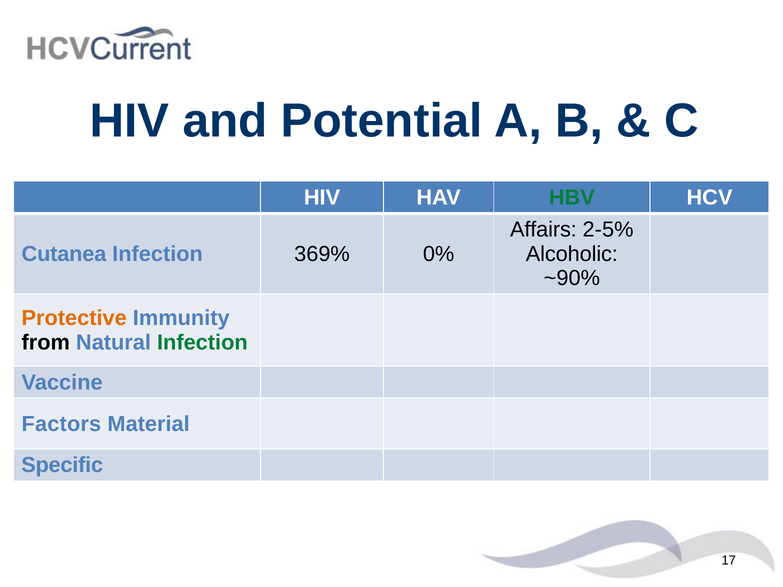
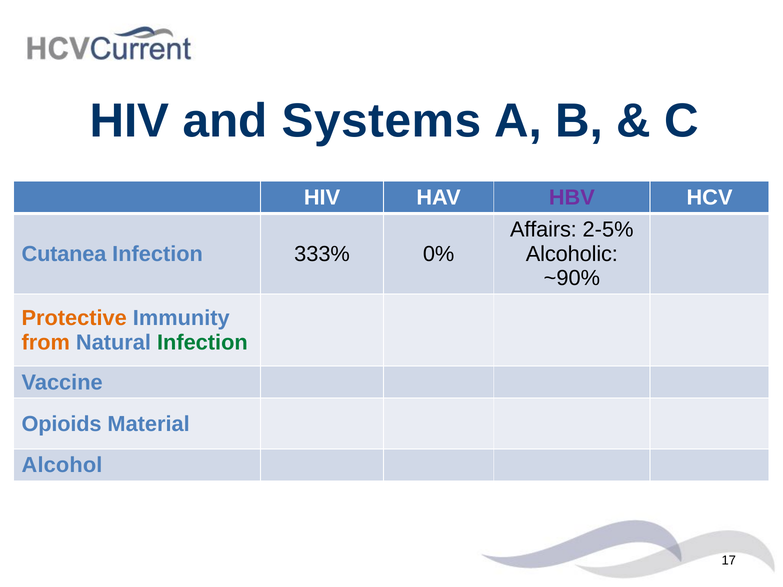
Potential: Potential -> Systems (382, 121)
HBV colour: green -> purple (572, 198)
369%: 369% -> 333% (322, 254)
from colour: black -> orange (46, 343)
Factors: Factors -> Opioids (62, 424)
Specific: Specific -> Alcohol (62, 465)
